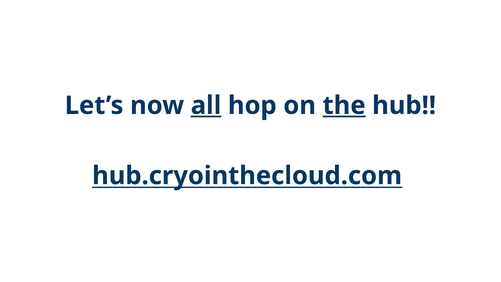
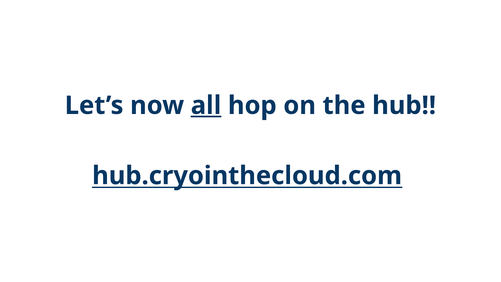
the underline: present -> none (344, 105)
